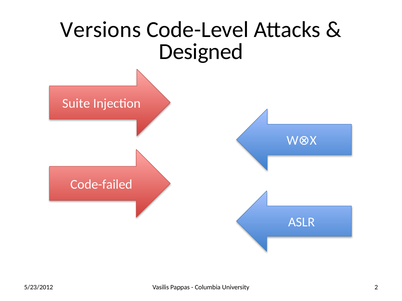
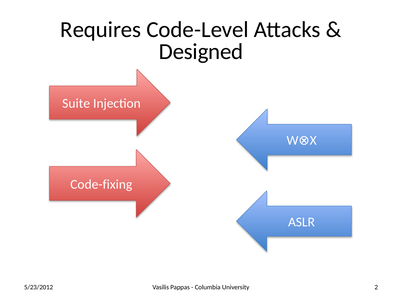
Versions: Versions -> Requires (101, 30)
Code-failed: Code-failed -> Code-fixing (101, 185)
